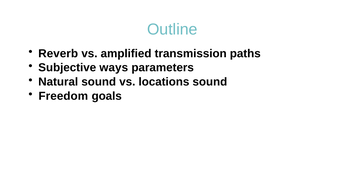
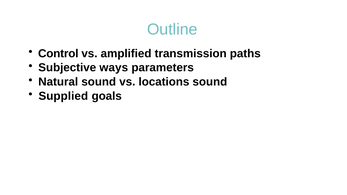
Reverb: Reverb -> Control (58, 53)
Freedom: Freedom -> Supplied (63, 96)
